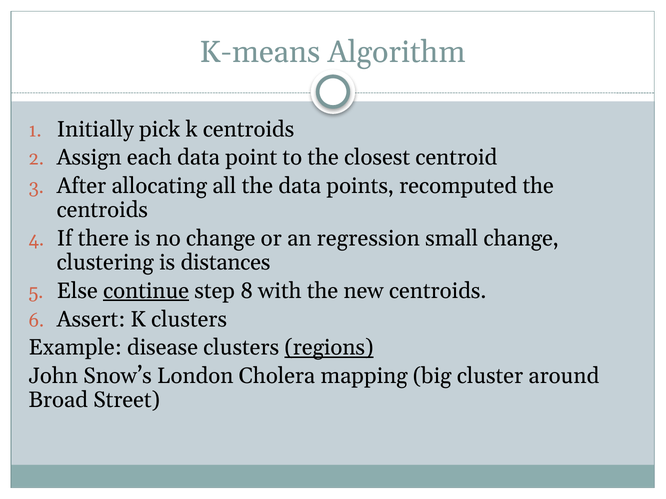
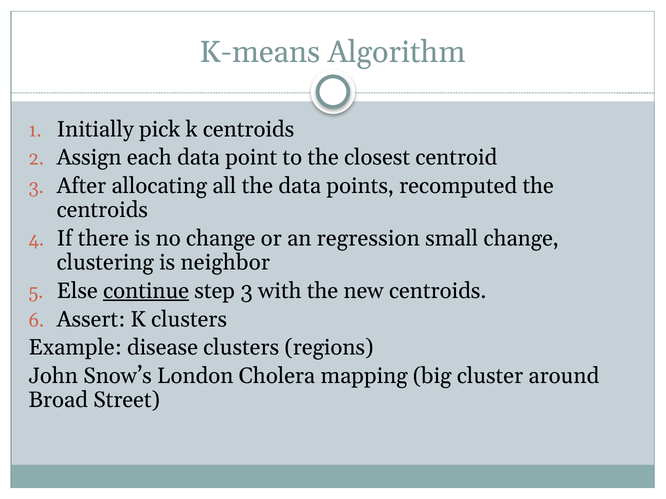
distances: distances -> neighbor (225, 263)
step 8: 8 -> 3 (247, 291)
regions underline: present -> none (329, 348)
